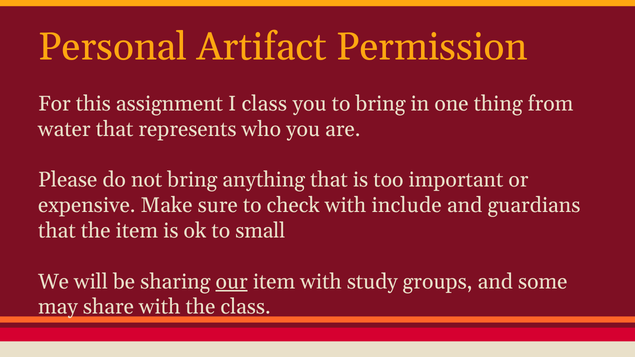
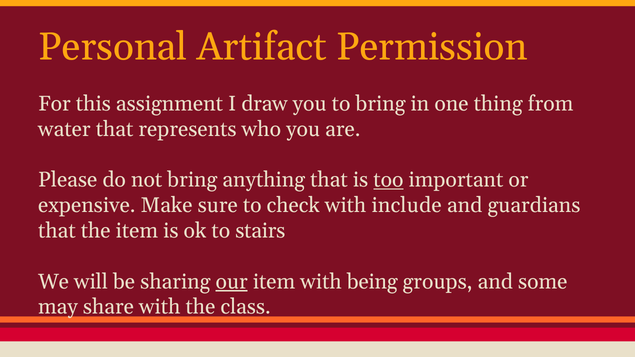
I class: class -> draw (265, 104)
too underline: none -> present (388, 180)
small: small -> stairs (260, 231)
study: study -> being (372, 282)
